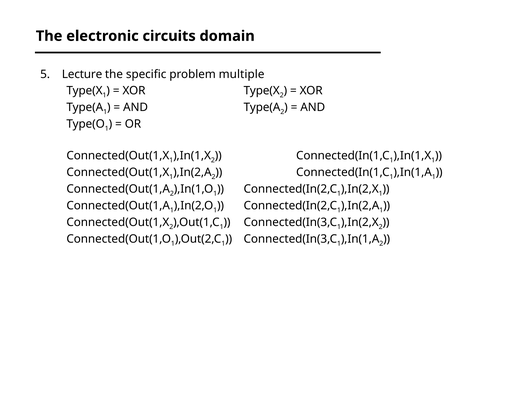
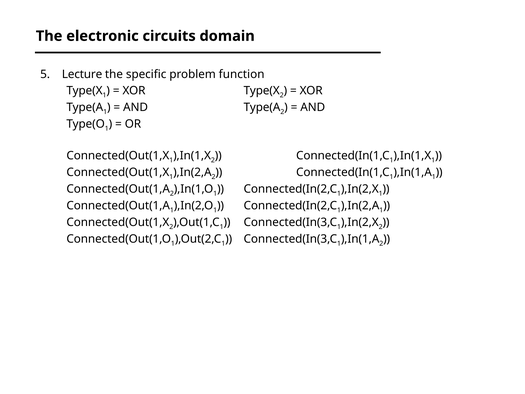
multiple: multiple -> function (242, 74)
